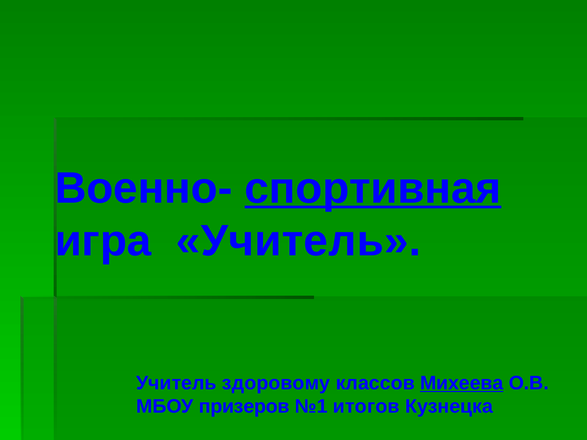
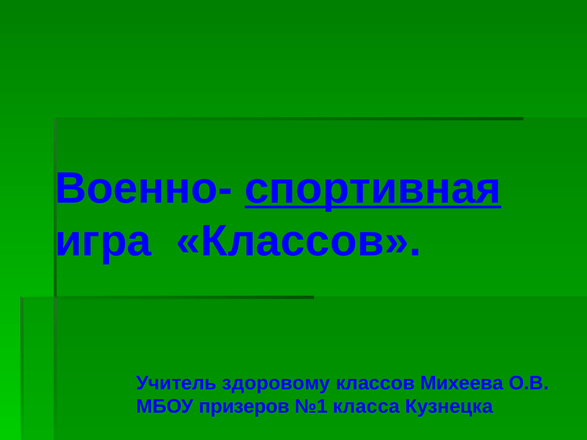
игра Учитель: Учитель -> Классов (299, 241)
Михеева underline: present -> none (462, 383)
итогов: итогов -> класса (366, 407)
